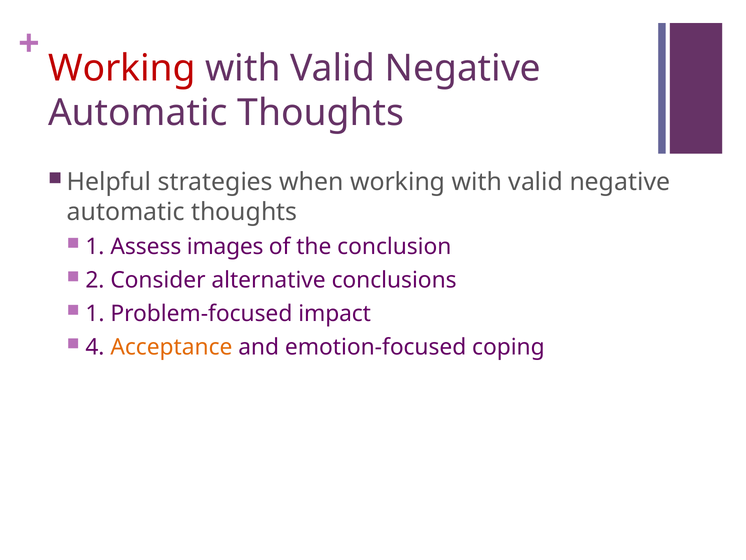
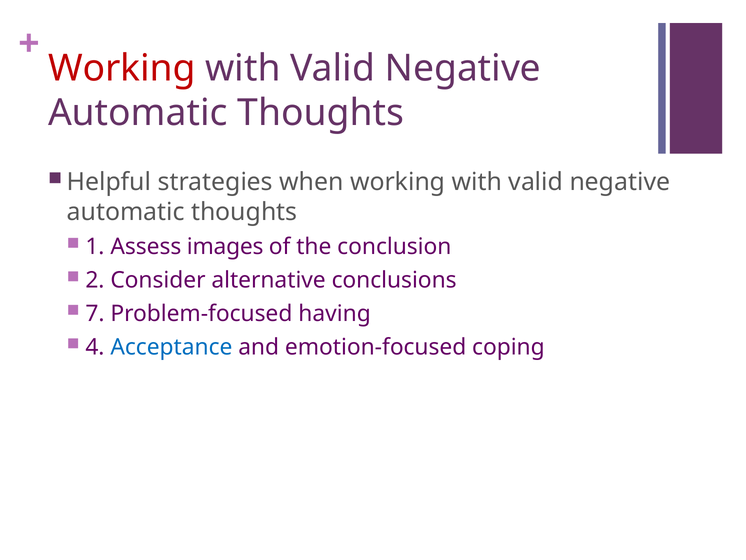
1: 1 -> 7 (95, 314)
impact: impact -> having (335, 314)
Acceptance colour: orange -> blue (171, 347)
